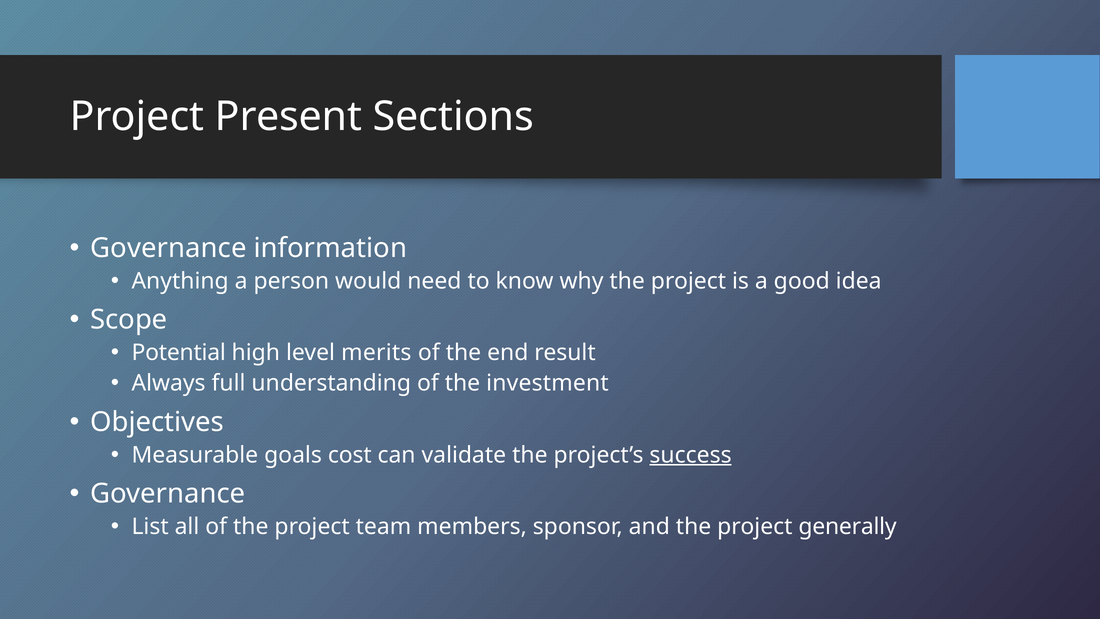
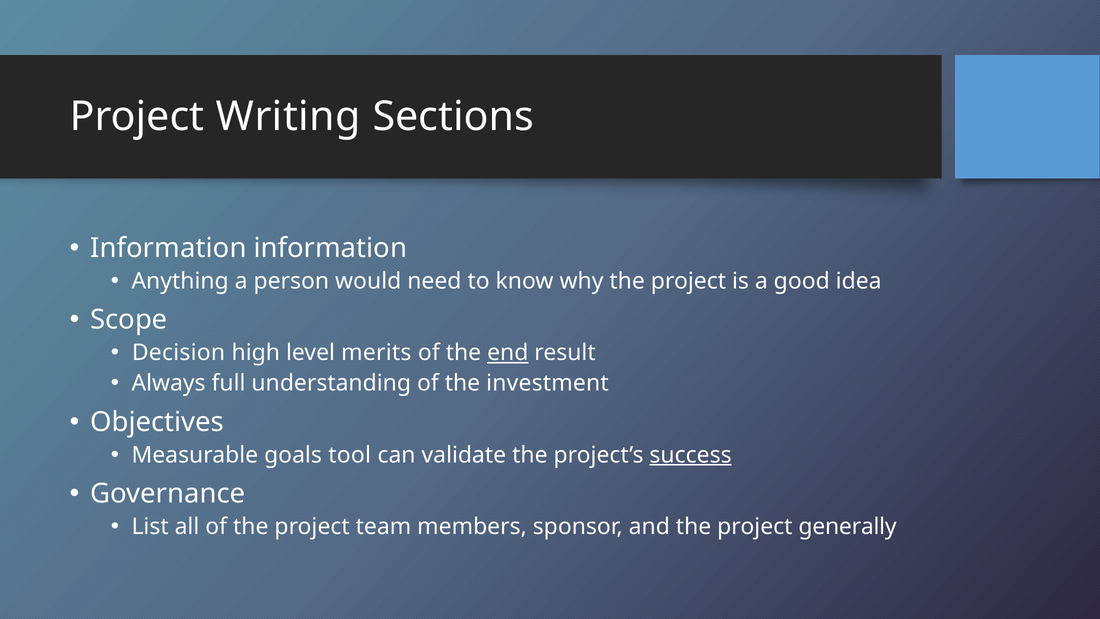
Present: Present -> Writing (288, 116)
Governance: Governance -> Information (168, 248)
Potential: Potential -> Decision (178, 353)
end underline: none -> present (508, 353)
cost: cost -> tool (350, 455)
